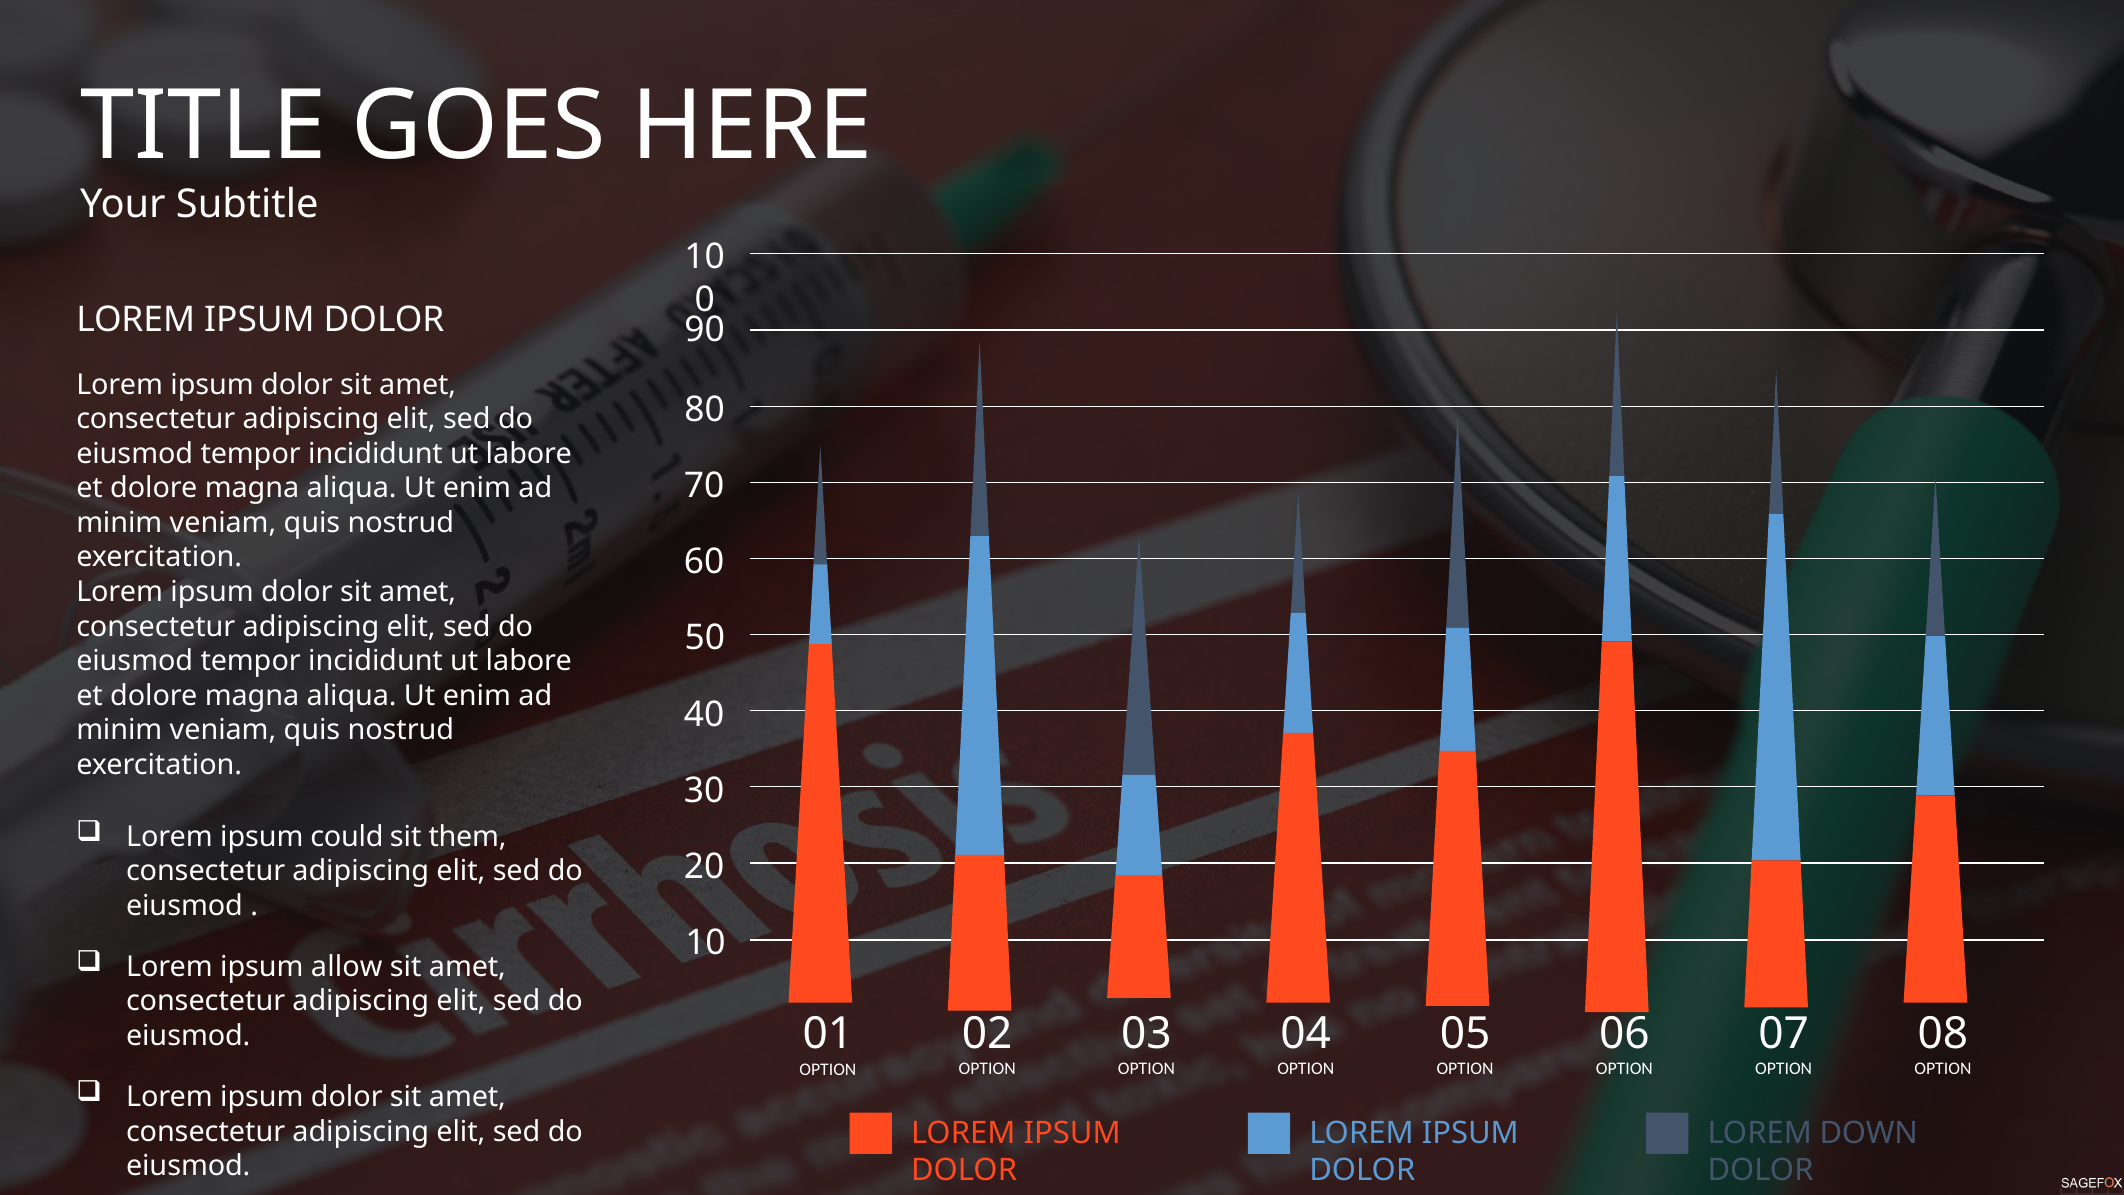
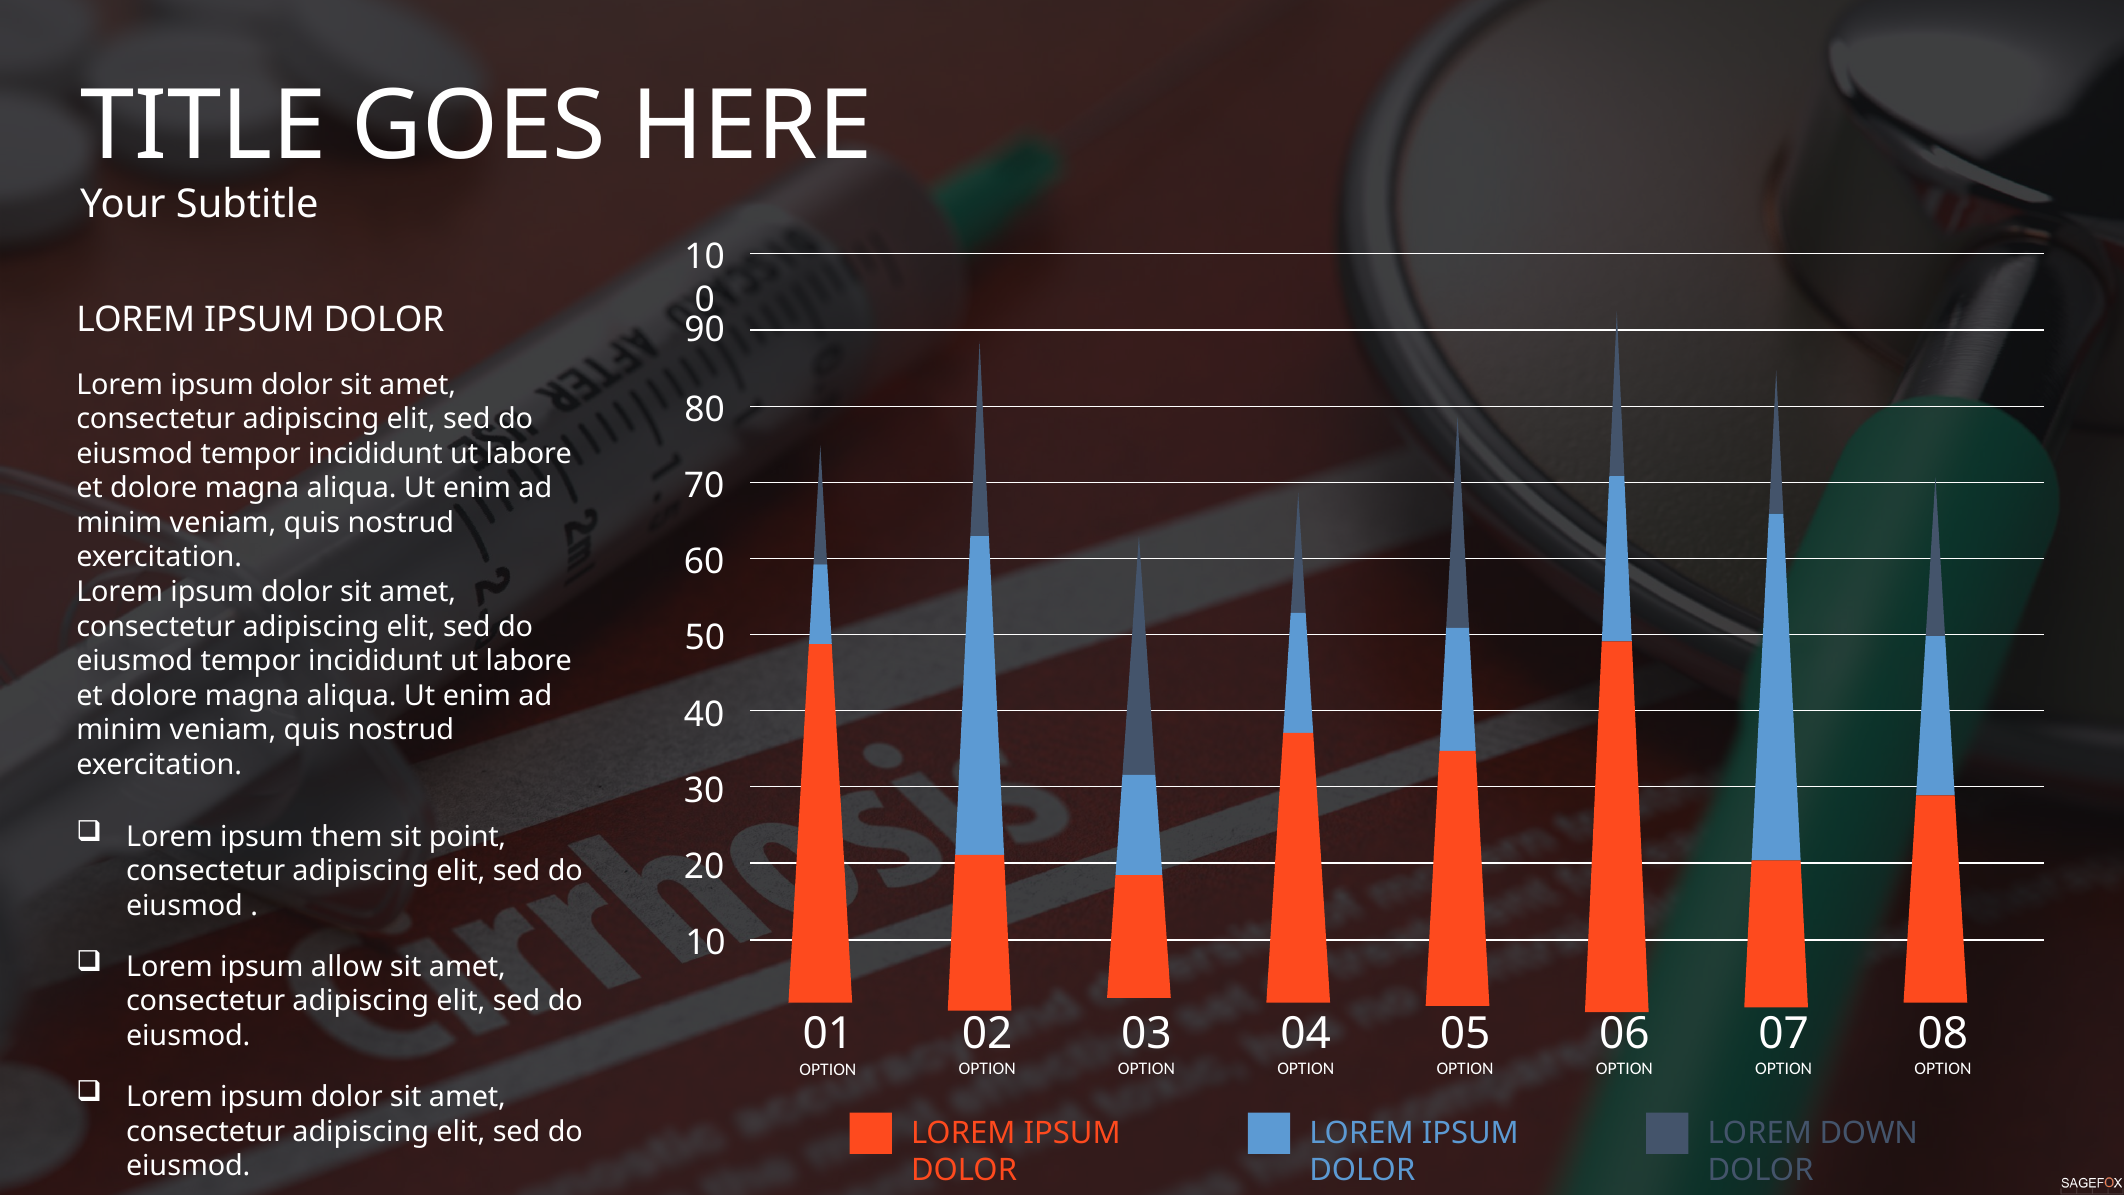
could: could -> them (347, 836)
them: them -> point (468, 836)
